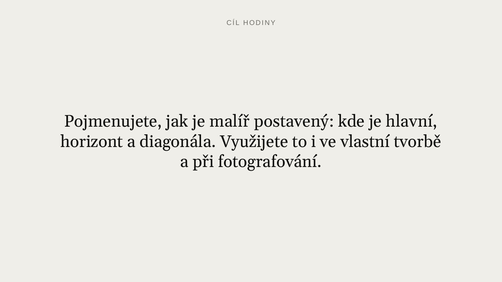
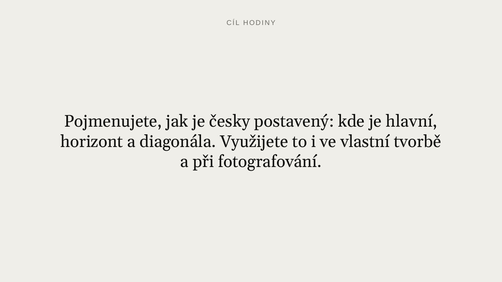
malíř: malíř -> česky (230, 122)
